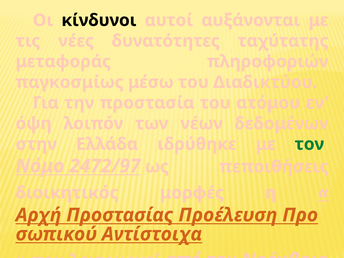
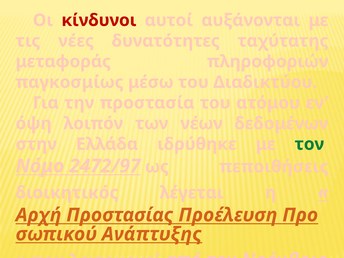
κίνδυνοι colour: black -> red (99, 20)
μορφές: μορφές -> λέγεται (192, 193)
Αντίστοιχα: Αντίστοιχα -> Ανάπτυξης (152, 234)
